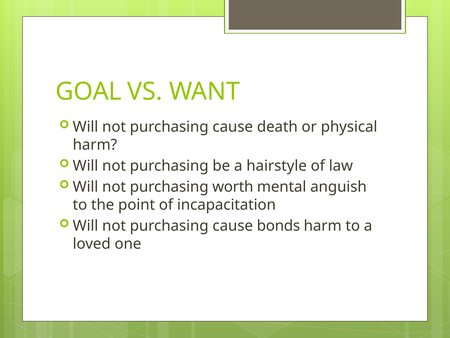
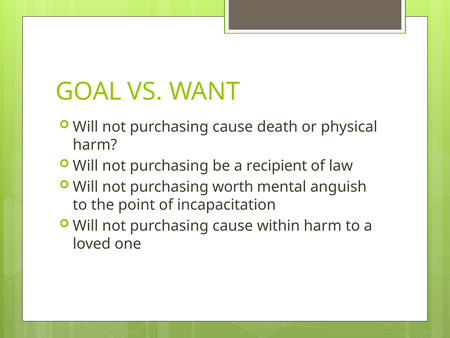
hairstyle: hairstyle -> recipient (277, 166)
bonds: bonds -> within (278, 226)
